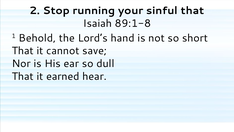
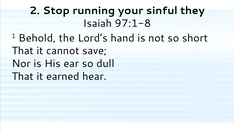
sinful that: that -> they (193, 11)
89:1-8: 89:1-8 -> 97:1-8 (133, 23)
